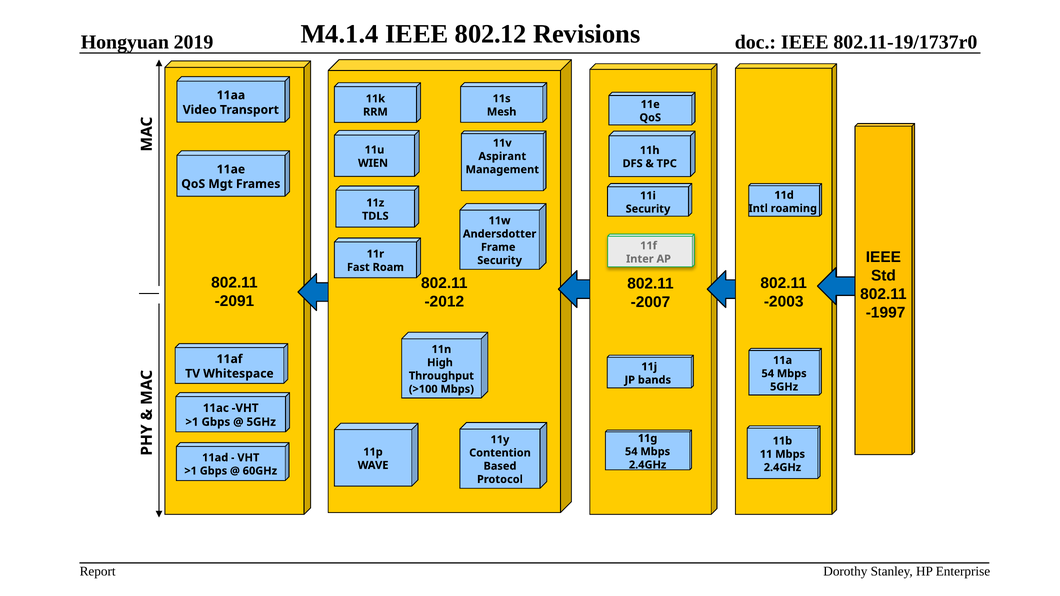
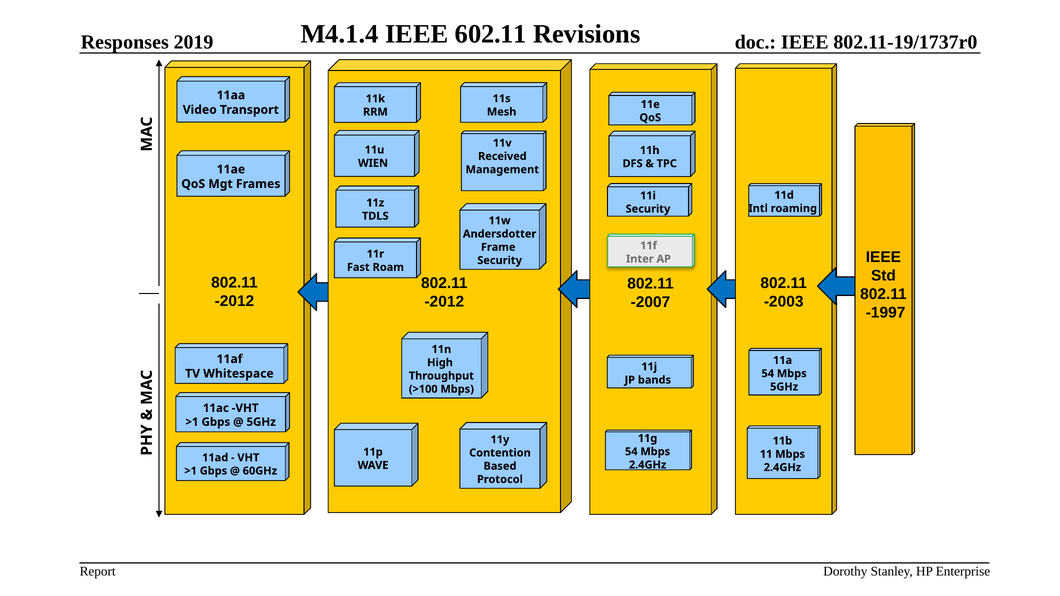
802.12: 802.12 -> 602.11 (491, 34)
Hongyuan: Hongyuan -> Responses (125, 42)
Aspirant: Aspirant -> Received (502, 156)
-2091: -2091 -> -2012 (234, 301)
